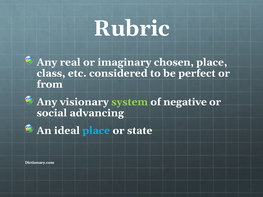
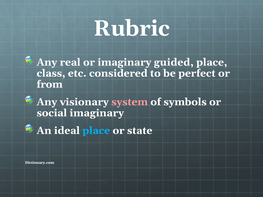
chosen: chosen -> guided (174, 62)
system colour: light green -> pink (130, 102)
negative: negative -> symbols (185, 102)
social advancing: advancing -> imaginary (97, 113)
